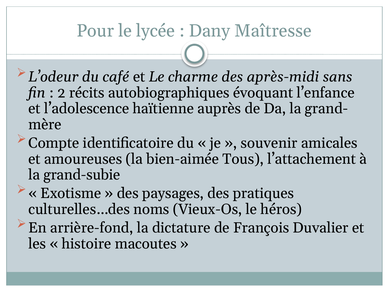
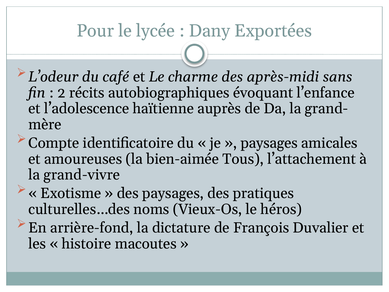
Maîtresse: Maîtresse -> Exportées (273, 31)
souvenir: souvenir -> paysages (269, 143)
grand-subie: grand-subie -> grand-vivre (82, 175)
